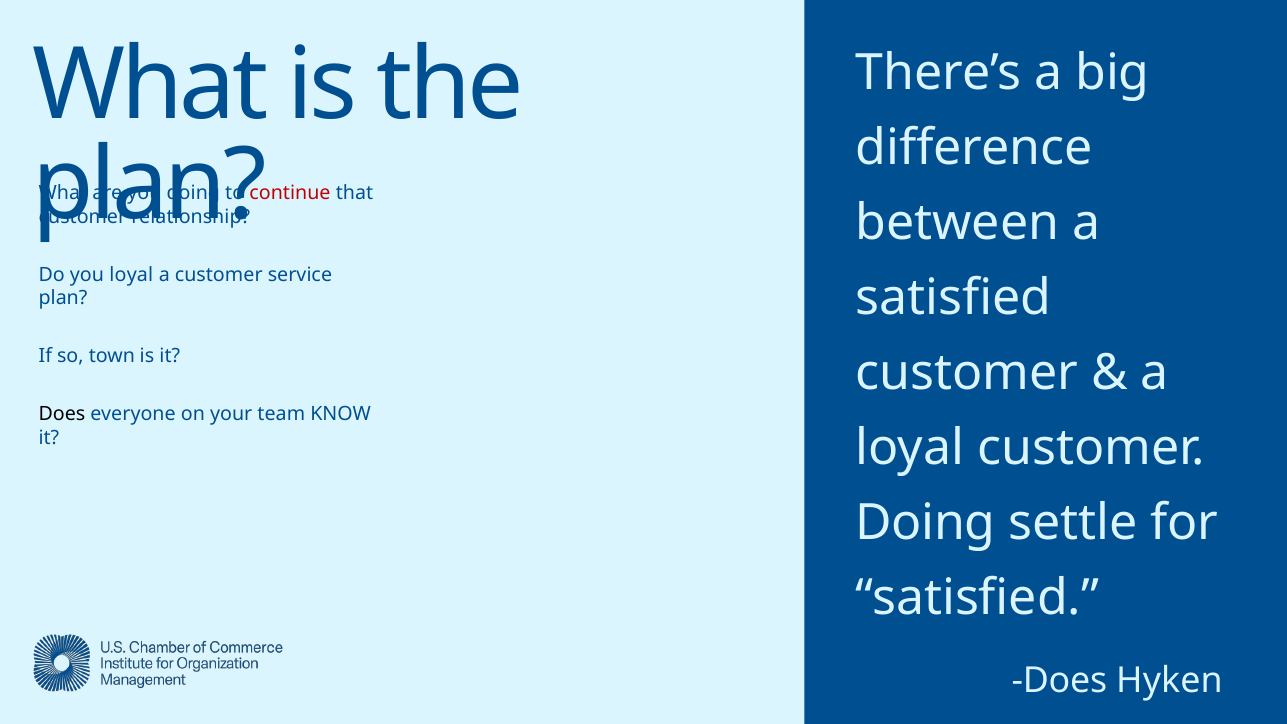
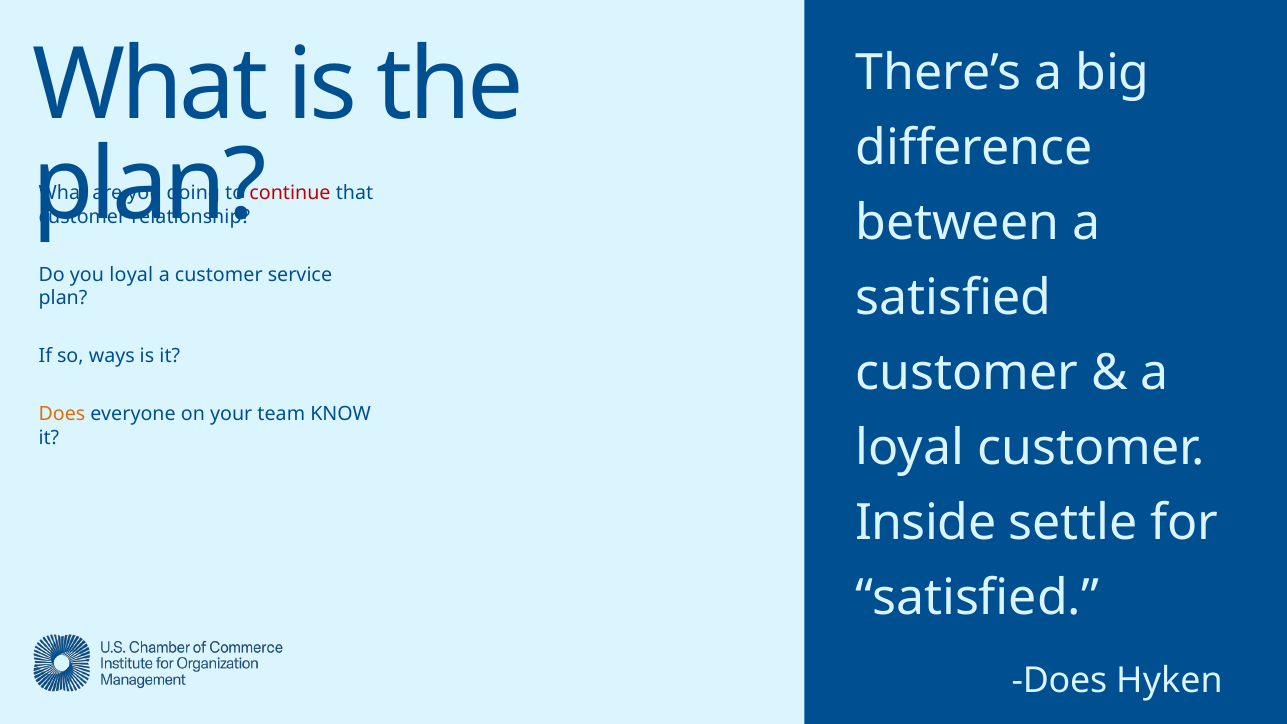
town: town -> ways (112, 356)
Does colour: black -> orange (62, 414)
Doing: Doing -> Inside (926, 523)
